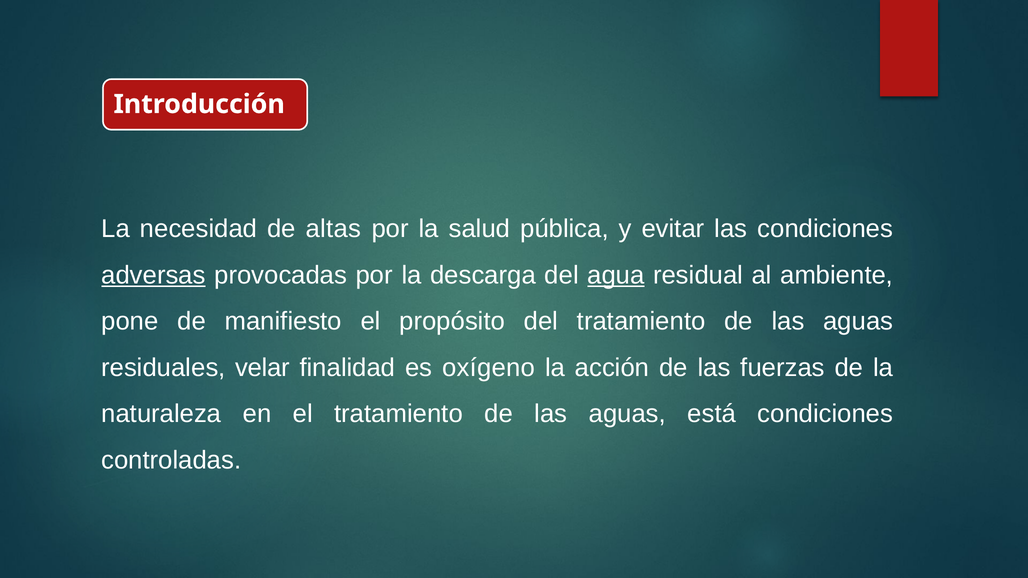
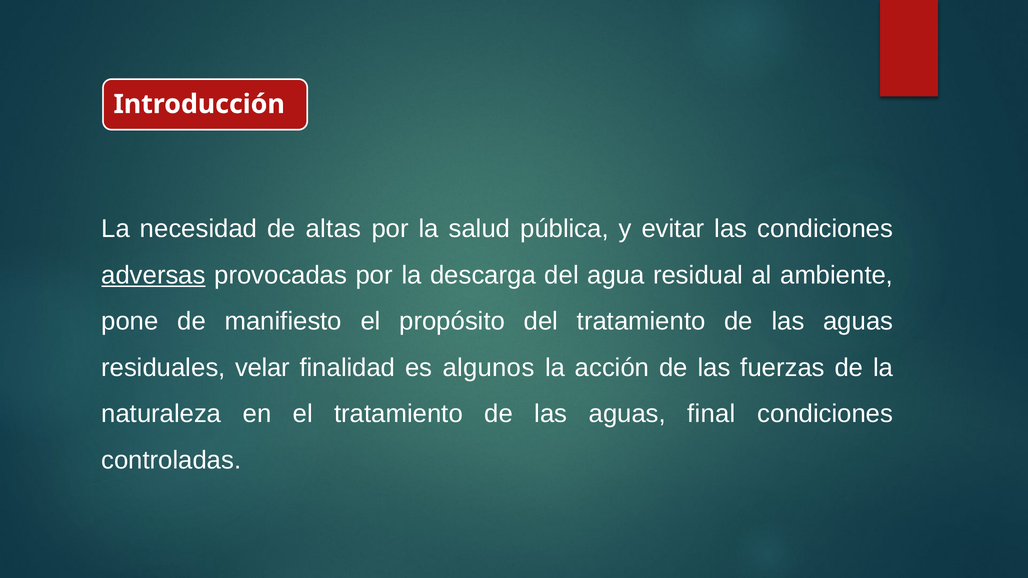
agua underline: present -> none (616, 275)
oxígeno: oxígeno -> algunos (489, 368)
está: está -> final (712, 414)
